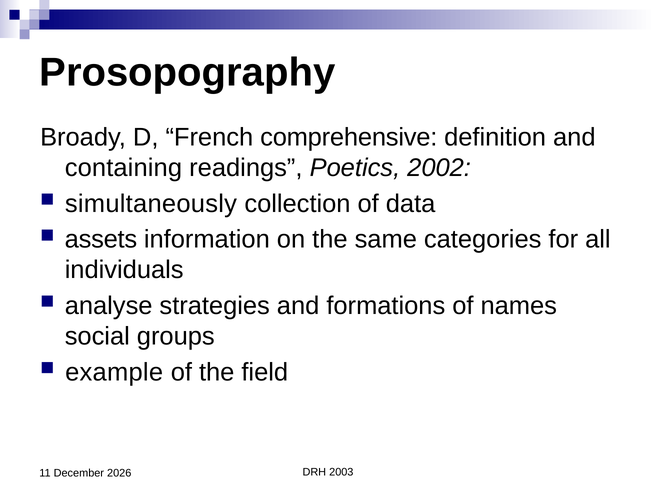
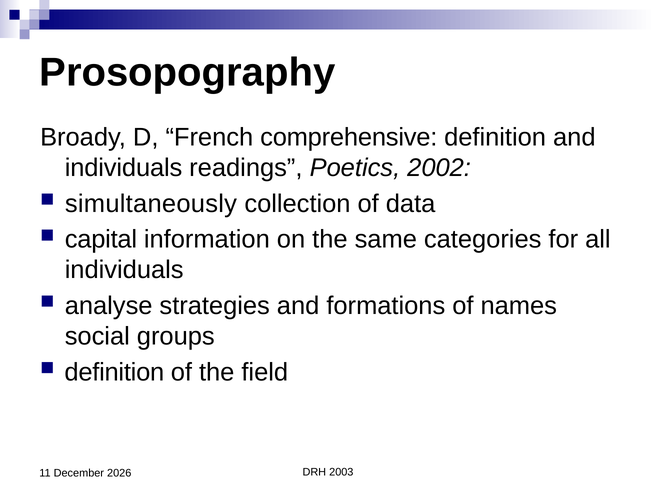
containing: containing -> individuals (124, 168)
assets: assets -> capital (101, 239)
example: example -> definition (114, 372)
